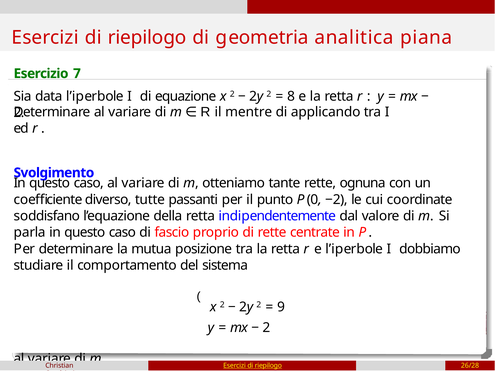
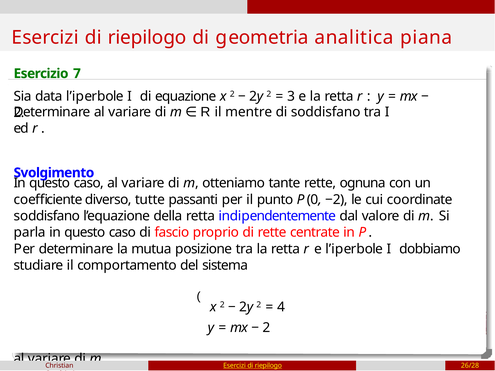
8: 8 -> 3 (291, 96)
di applicando: applicando -> soddisfano (326, 112)
9: 9 -> 4 (281, 307)
